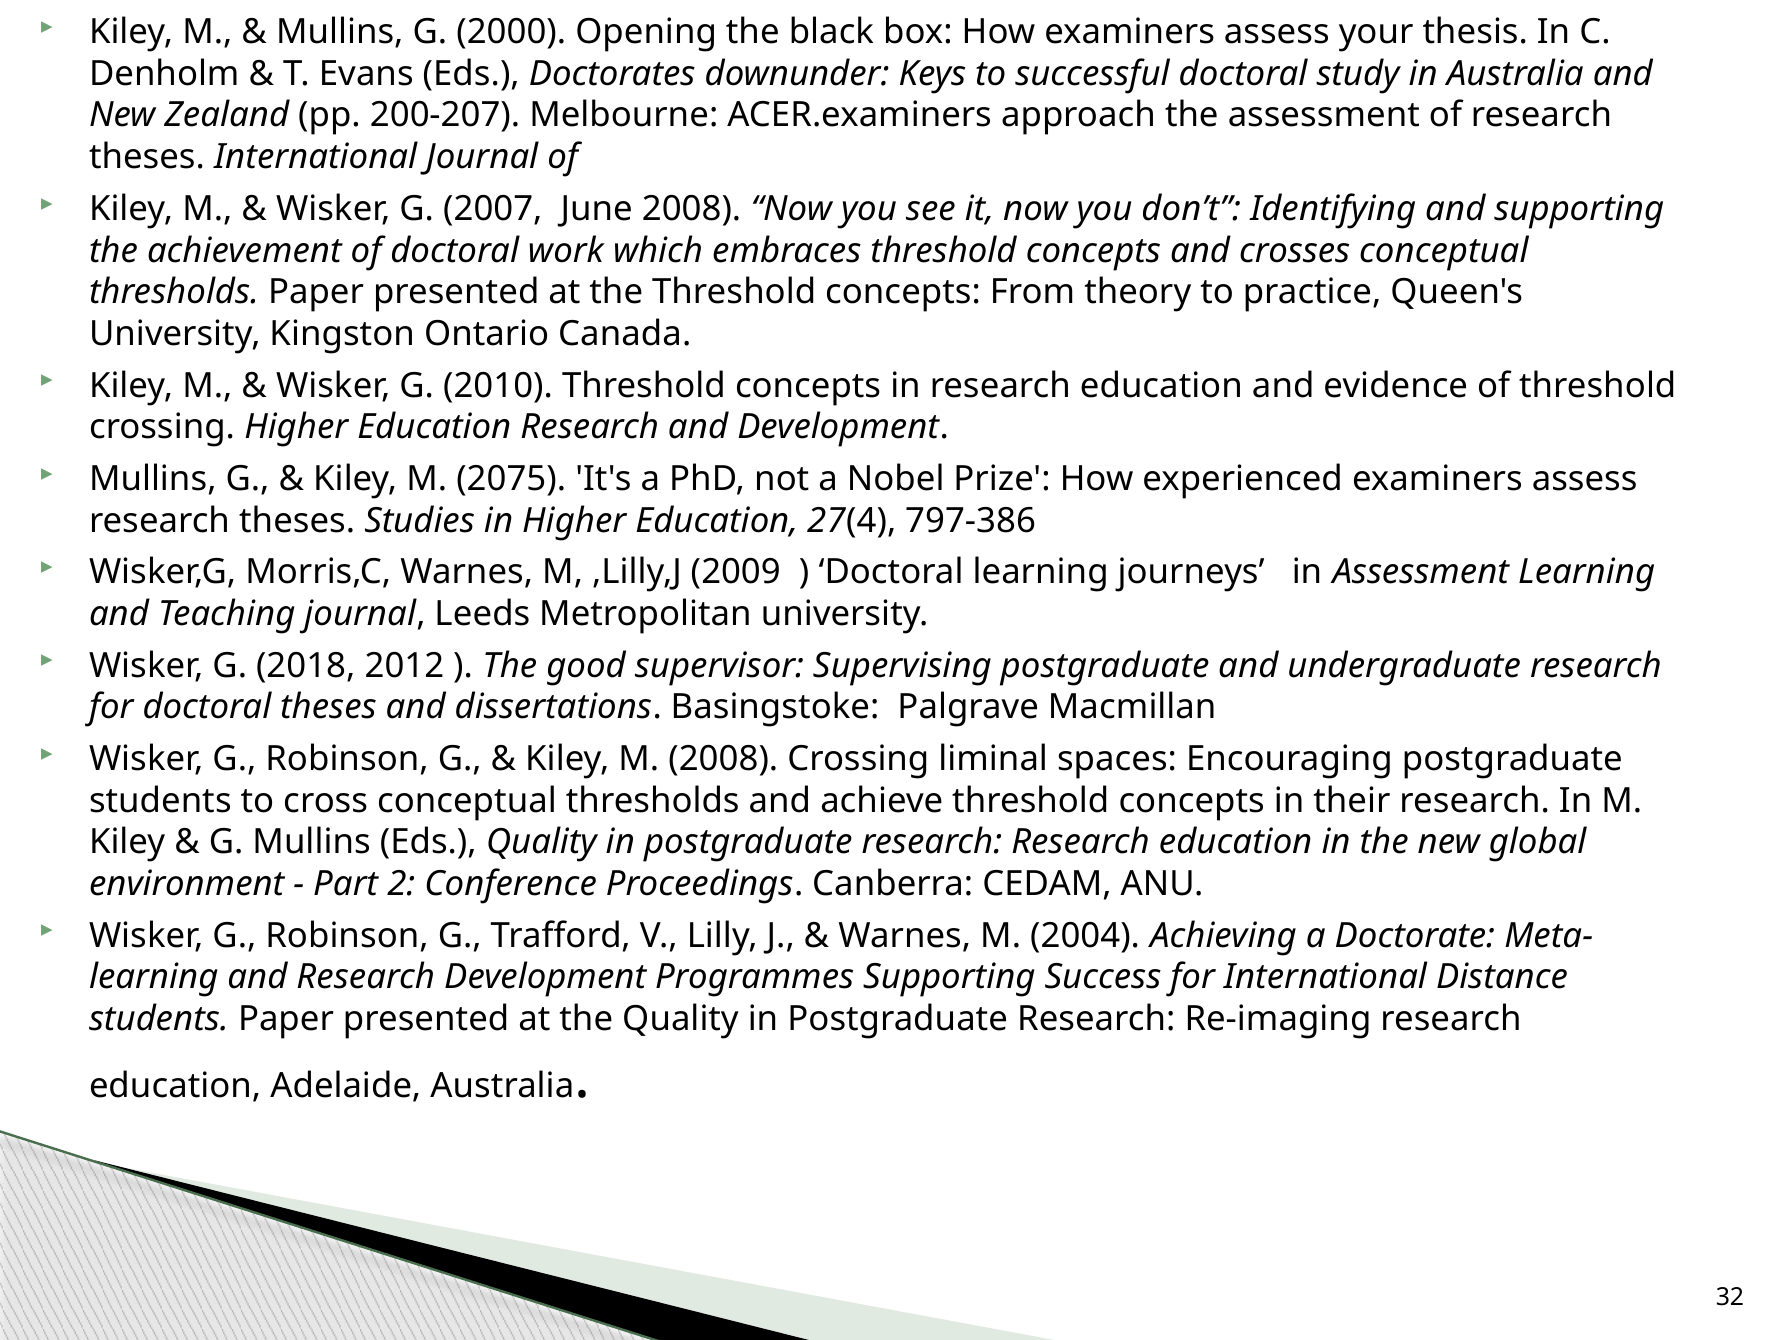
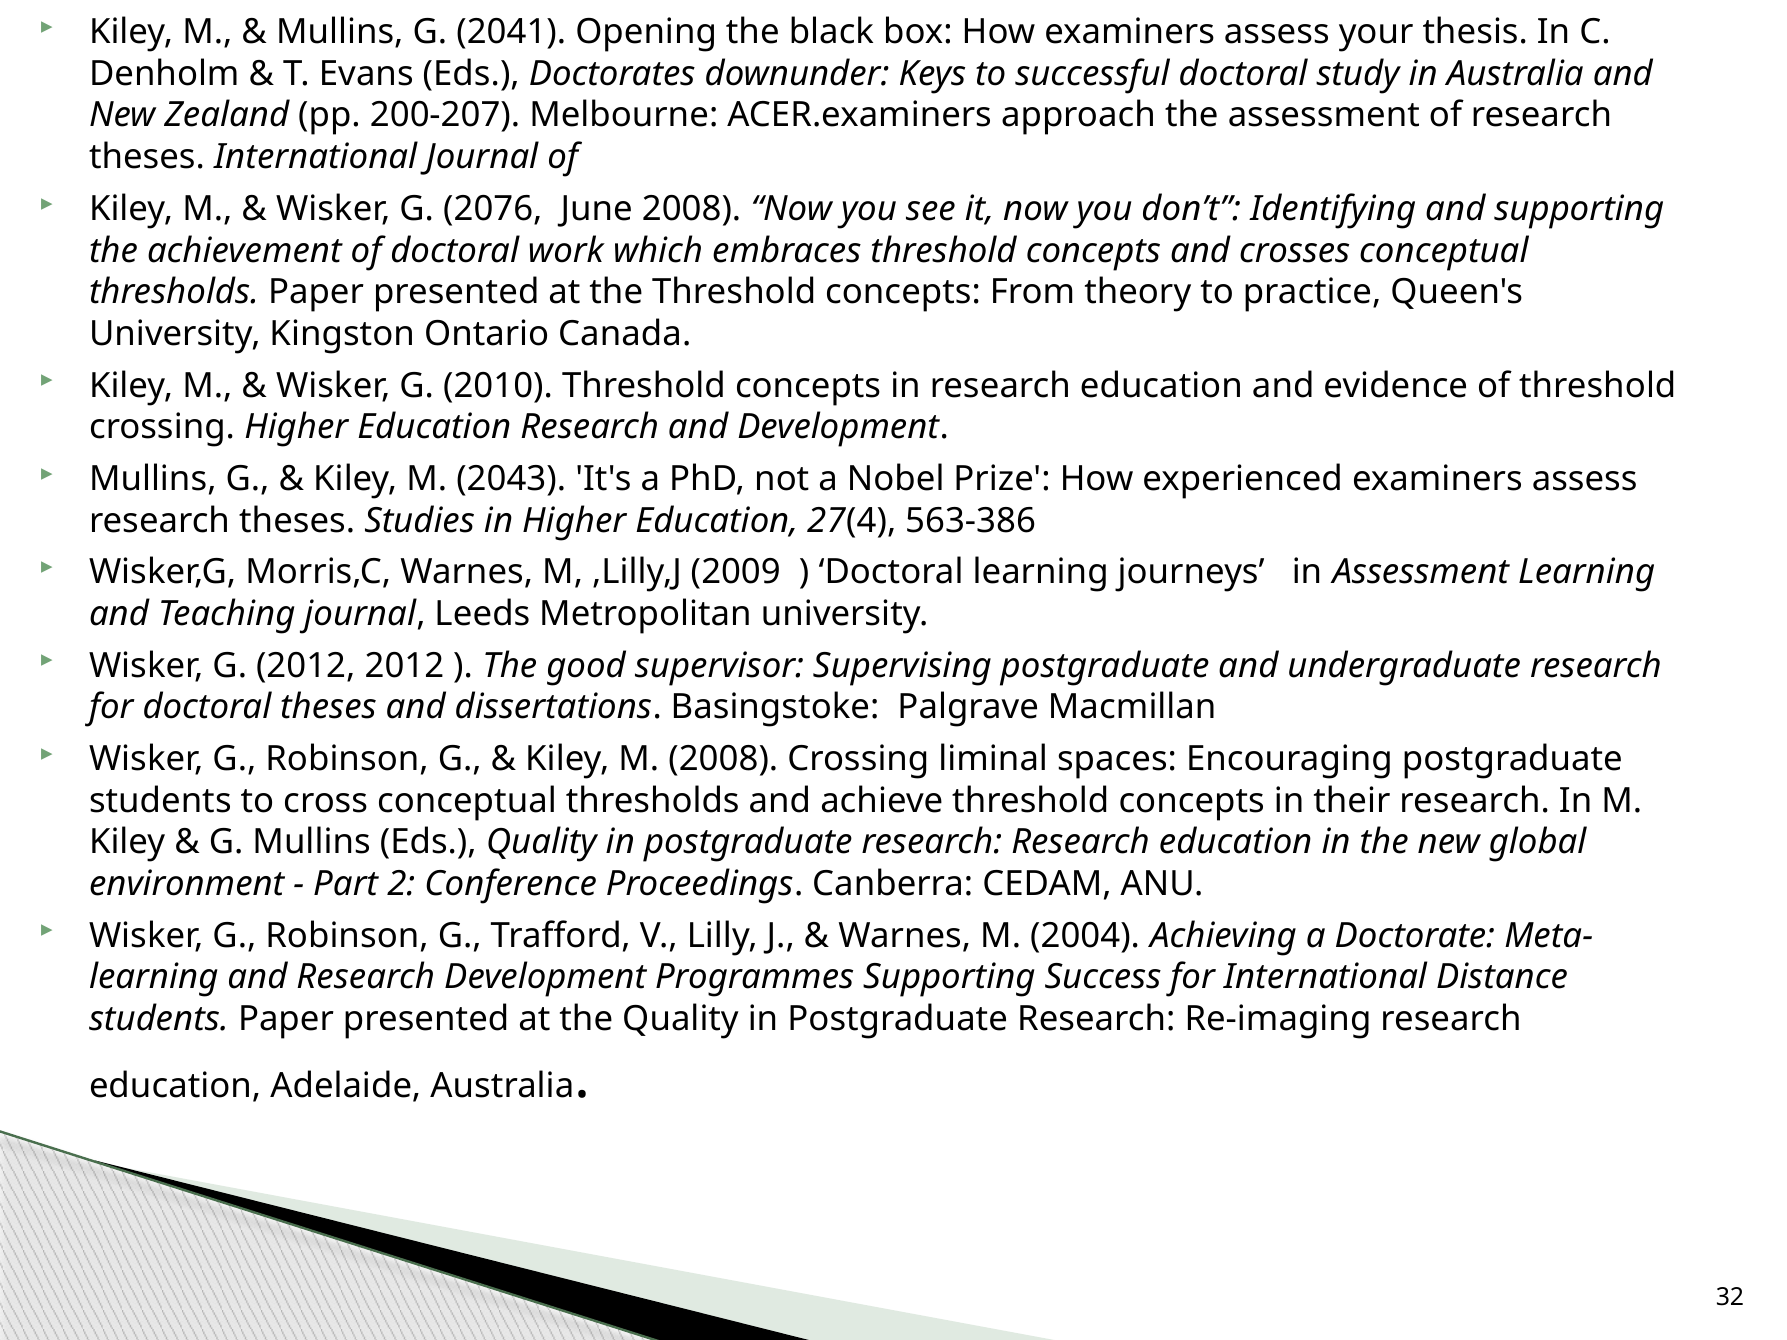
2000: 2000 -> 2041 (511, 32)
2007: 2007 -> 2076 (493, 209)
2075: 2075 -> 2043 (511, 479)
797-386: 797-386 -> 563-386 (971, 521)
G 2018: 2018 -> 2012 (306, 666)
